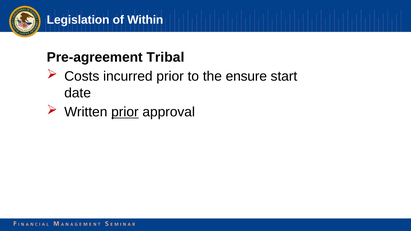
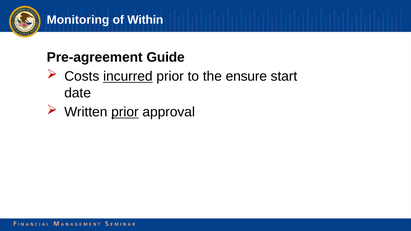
Legislation: Legislation -> Monitoring (78, 20)
Tribal: Tribal -> Guide (166, 57)
incurred underline: none -> present (128, 76)
